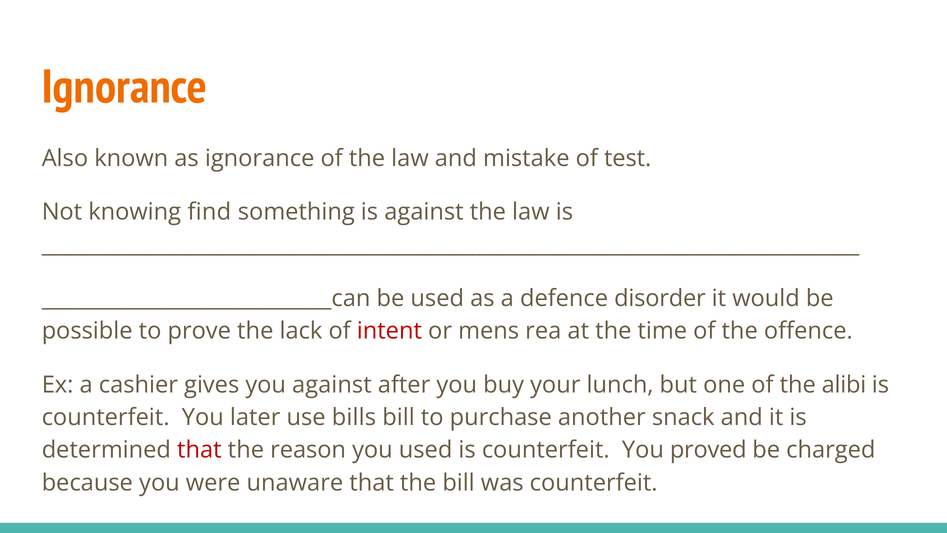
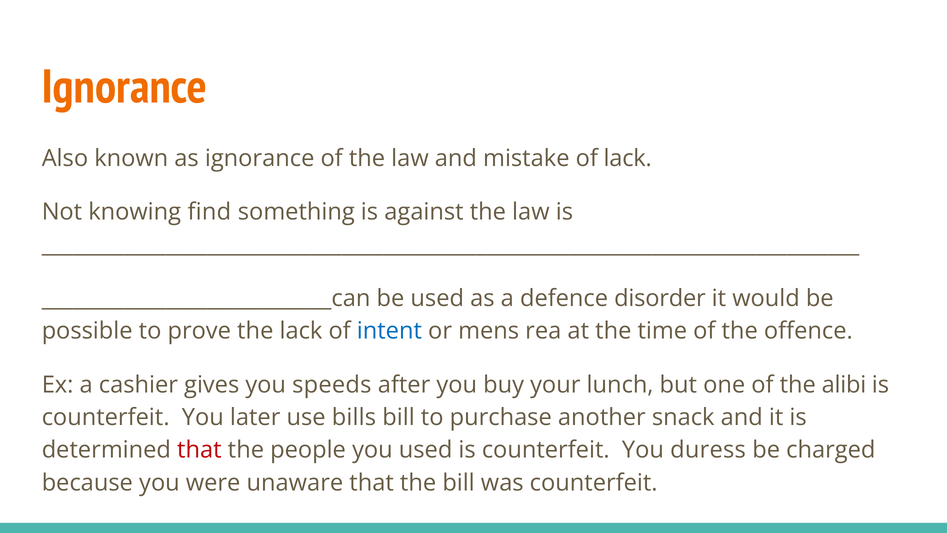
of test: test -> lack (628, 158)
intent colour: red -> blue (389, 331)
you against: against -> speeds (332, 385)
reason: reason -> people (308, 450)
proved: proved -> duress (708, 450)
